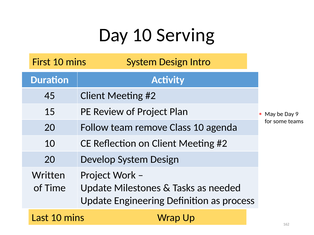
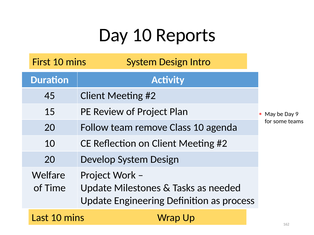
Serving: Serving -> Reports (186, 35)
Written: Written -> Welfare (49, 176)
